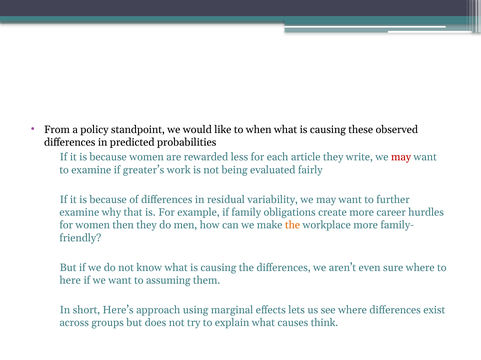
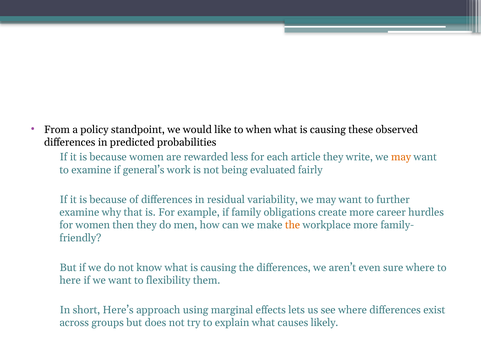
may colour: red -> orange (401, 157)
greater’s: greater’s -> general’s (144, 170)
assuming: assuming -> flexibility (168, 281)
think: think -> likely (324, 323)
